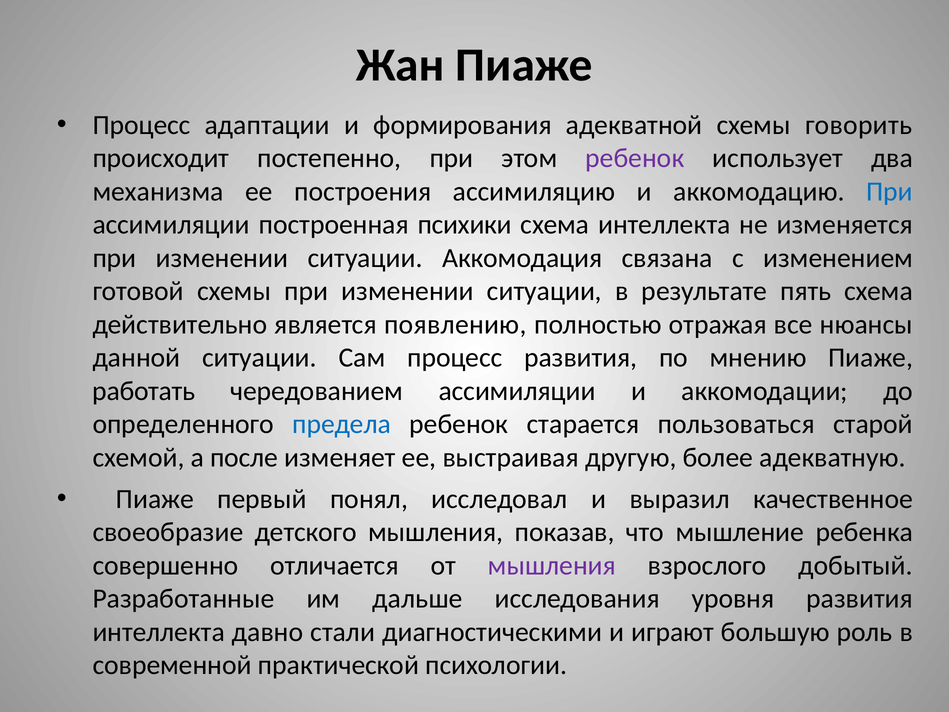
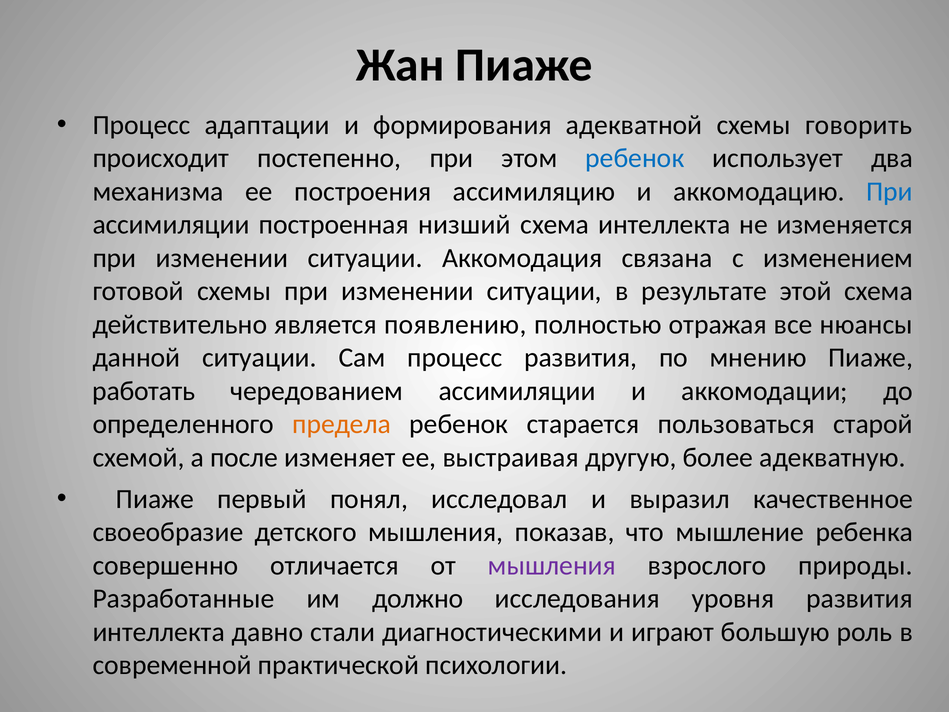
ребенок colour: purple -> blue (635, 158)
психики: психики -> низший (464, 225)
пять: пять -> этой (806, 291)
предела colour: blue -> orange (342, 424)
добытый: добытый -> природы (855, 565)
дальше: дальше -> должно (418, 599)
